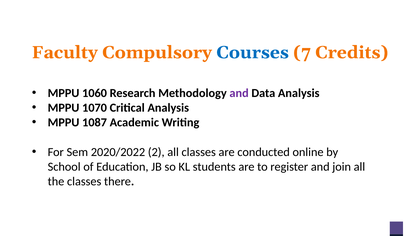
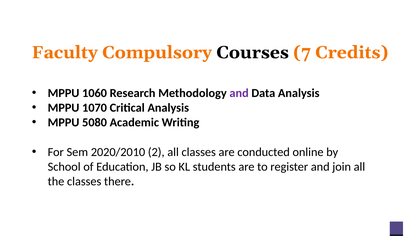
Courses colour: blue -> black (253, 53)
1087: 1087 -> 5080 (95, 123)
2020/2022: 2020/2022 -> 2020/2010 (118, 152)
